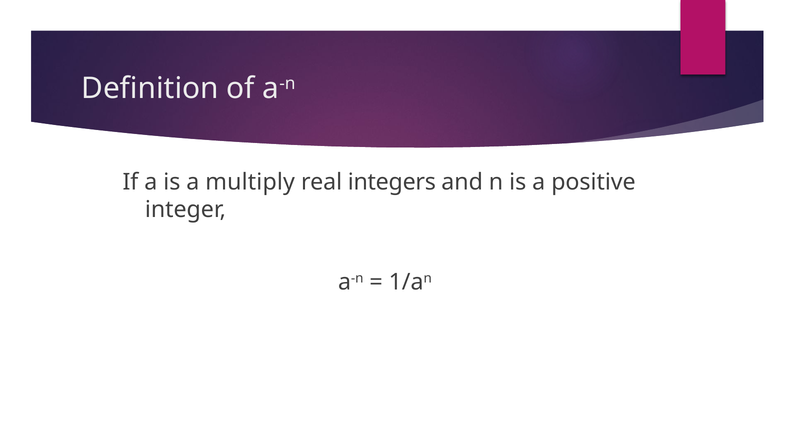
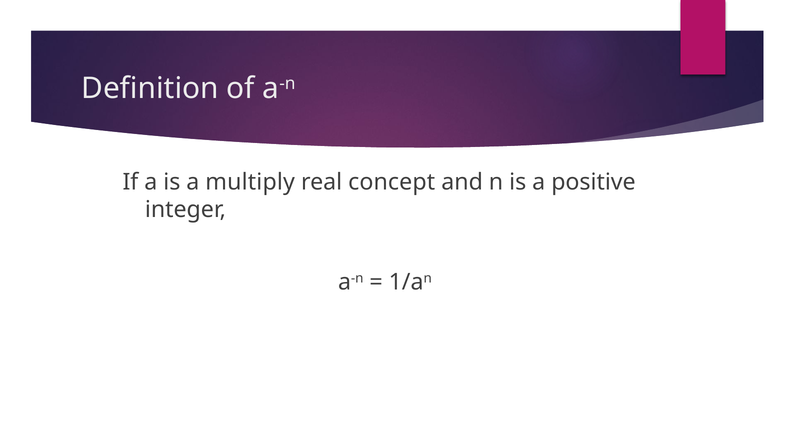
integers: integers -> concept (392, 182)
